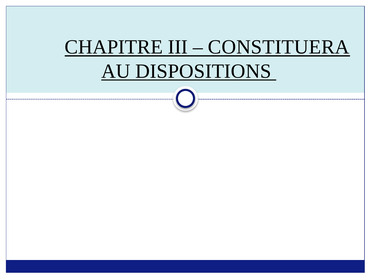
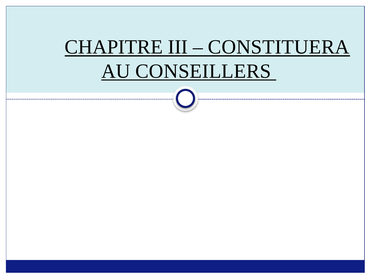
DISPOSITIONS: DISPOSITIONS -> CONSEILLERS (203, 71)
